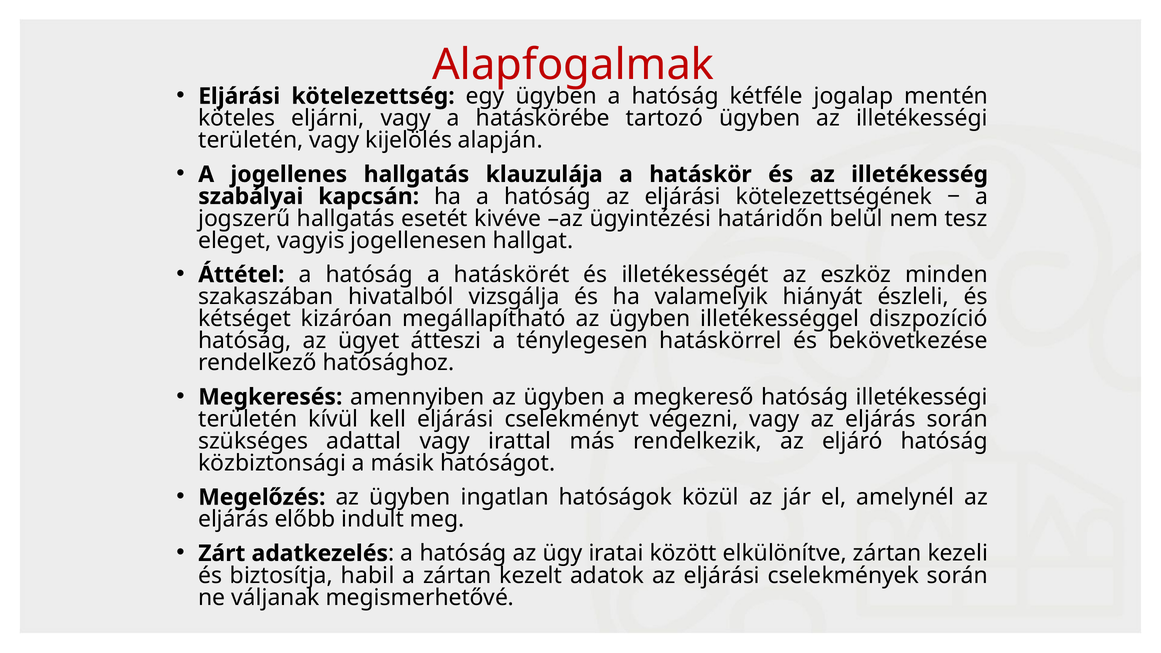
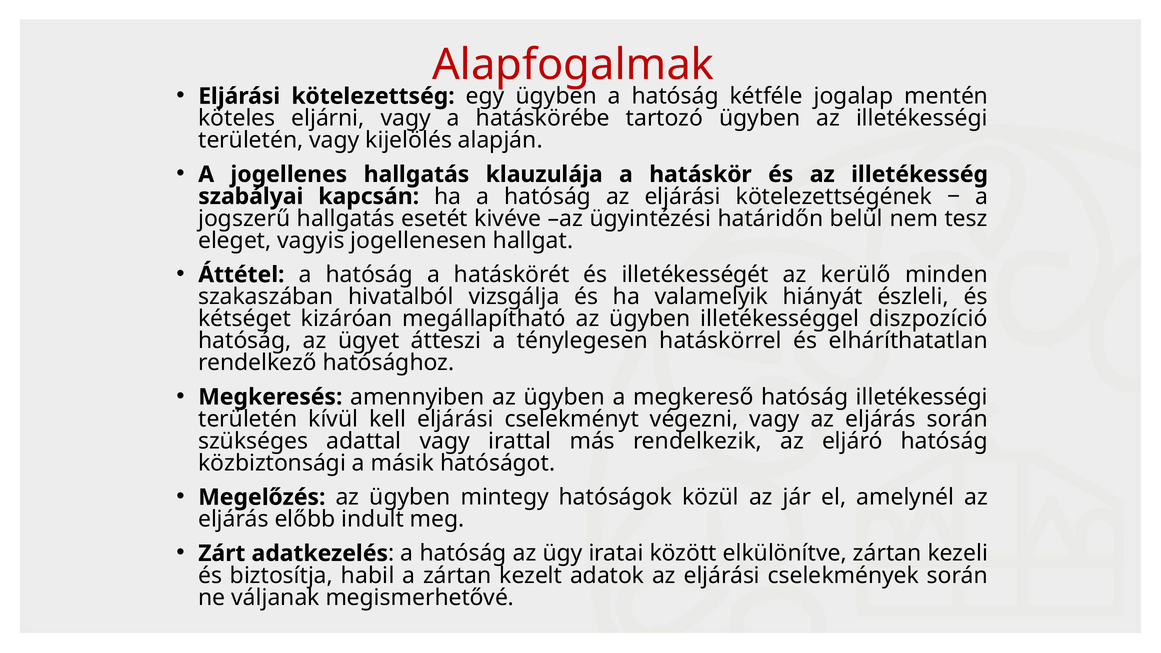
eszköz: eszköz -> kerülő (856, 275)
bekövetkezése: bekövetkezése -> elháríthatatlan (908, 341)
ingatlan: ingatlan -> mintegy (505, 497)
